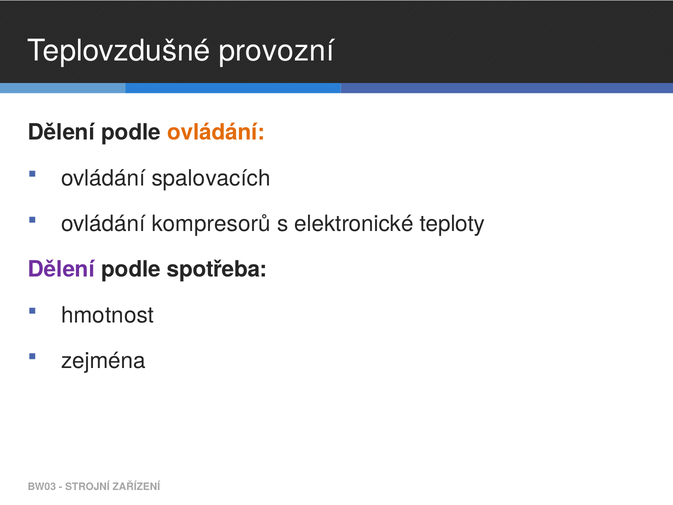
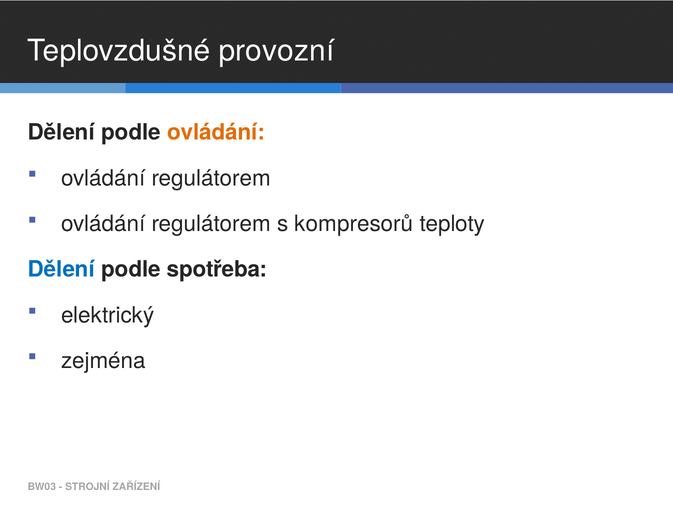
spalovacích: spalovacích -> regulátorem (211, 178)
kompresorů: kompresorů -> regulátorem (211, 224)
elektronické: elektronické -> kompresorů (354, 224)
Dělení colour: purple -> blue (61, 269)
hmotnost: hmotnost -> elektrický (108, 315)
